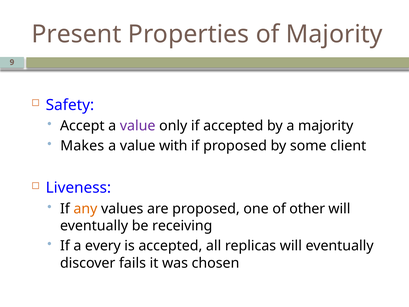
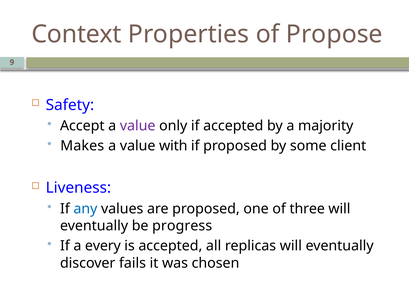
Present: Present -> Context (77, 34)
of Majority: Majority -> Propose (334, 34)
any colour: orange -> blue (85, 209)
other: other -> three (307, 209)
receiving: receiving -> progress (182, 226)
